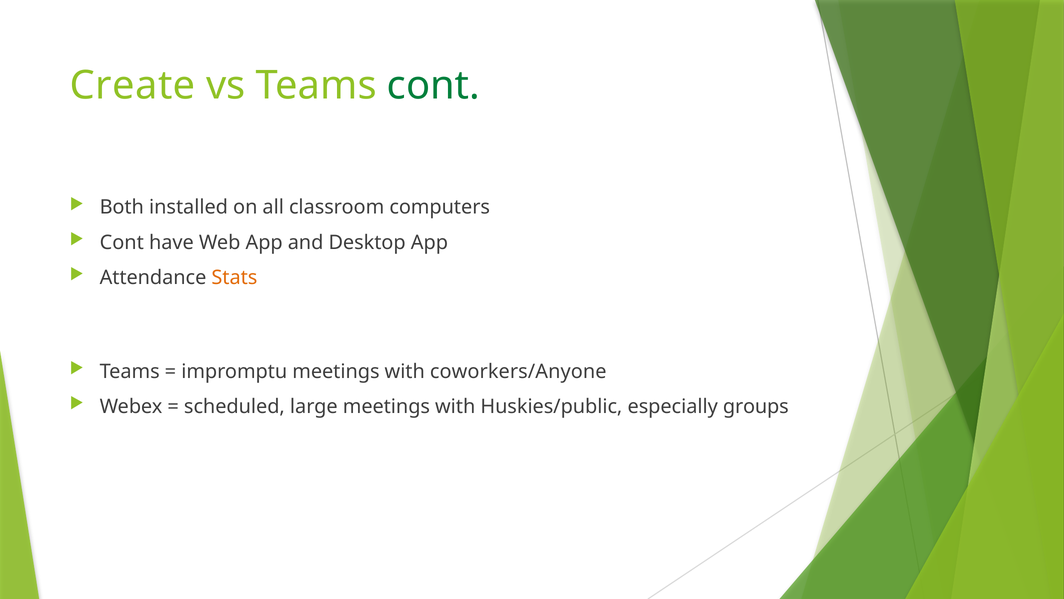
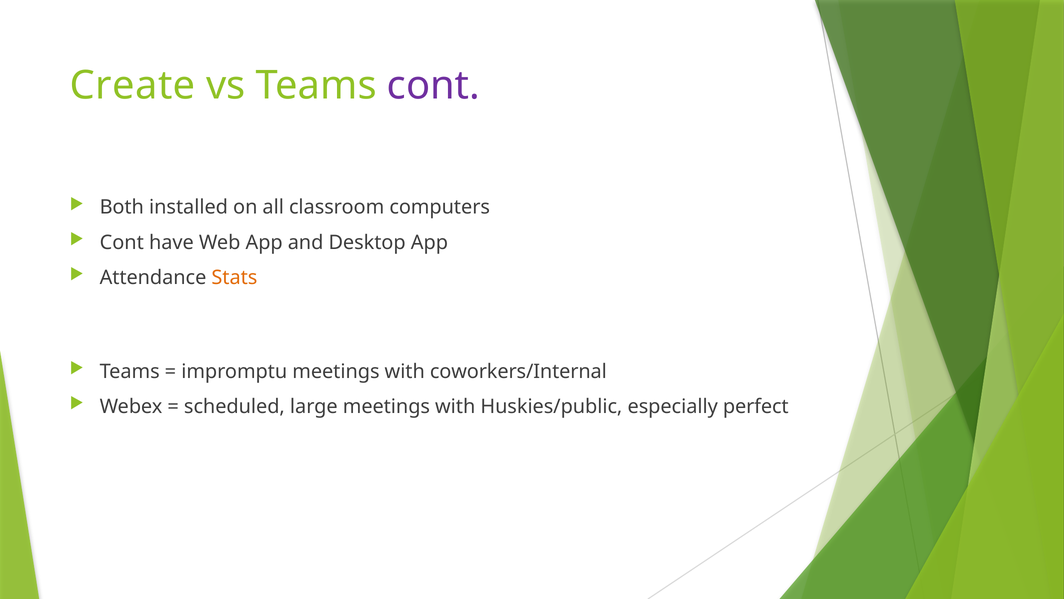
cont colour: green -> purple (433, 85)
coworkers/Anyone: coworkers/Anyone -> coworkers/Internal (518, 371)
groups: groups -> perfect (756, 406)
